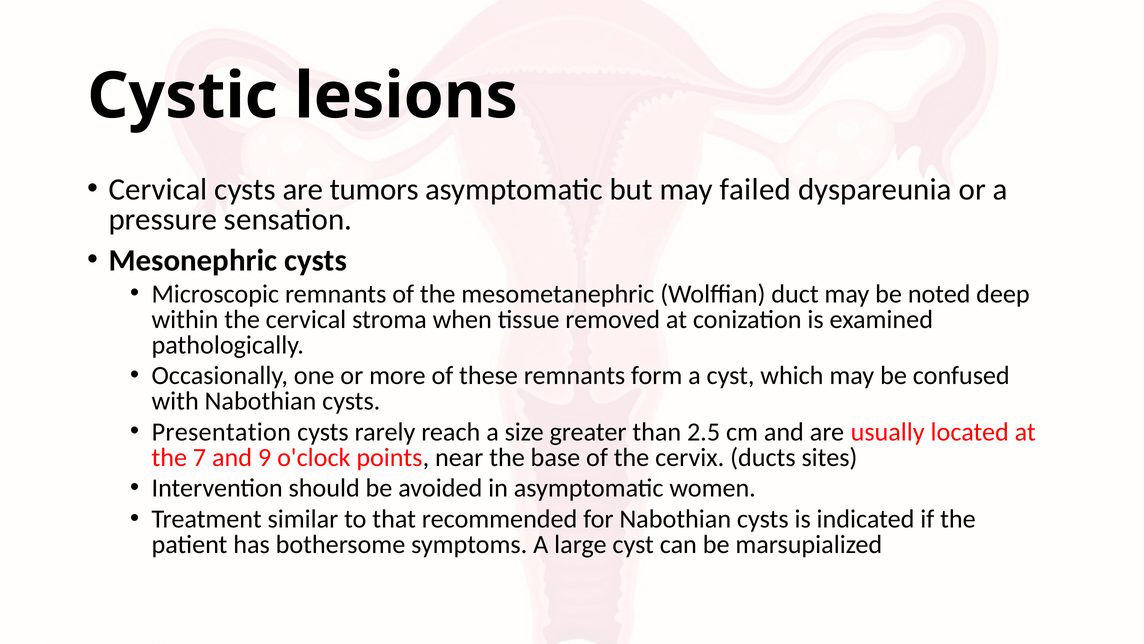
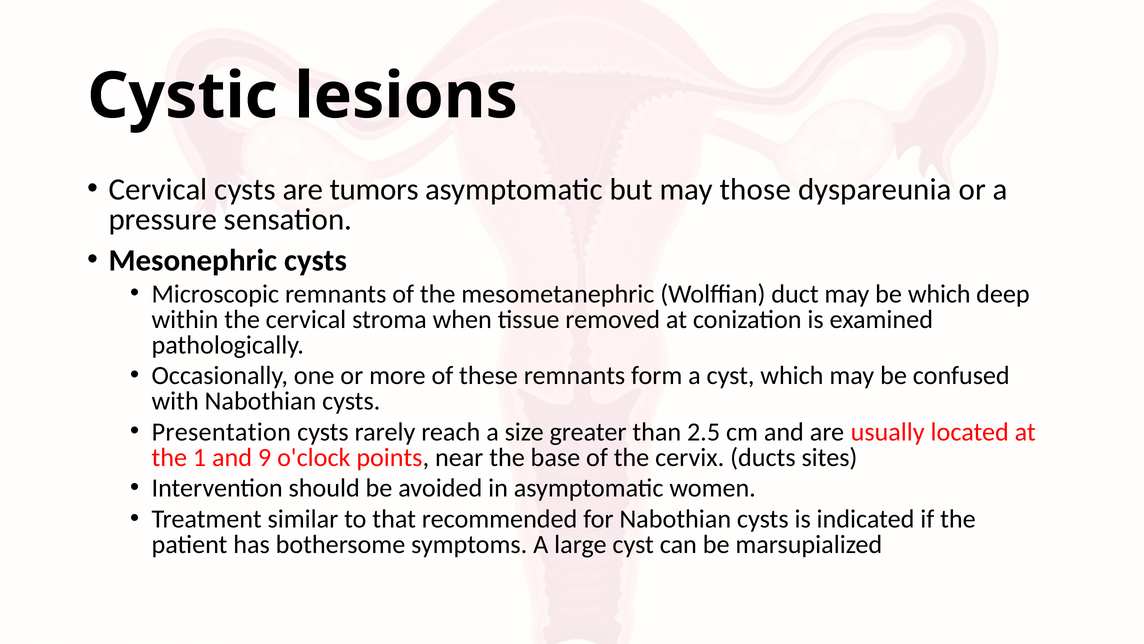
failed: failed -> those (755, 189)
be noted: noted -> which (939, 294)
7: 7 -> 1 (199, 457)
